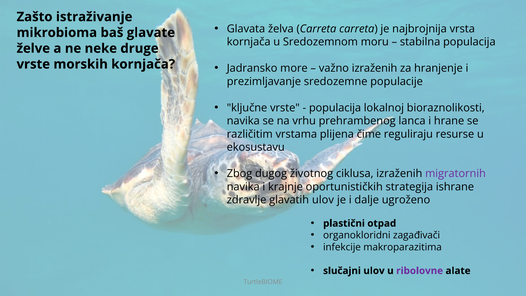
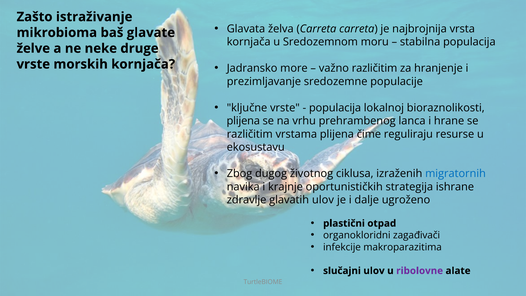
važno izraženih: izraženih -> različitim (375, 68)
navika: navika -> plijena (243, 121)
migratornih colour: purple -> blue (456, 174)
